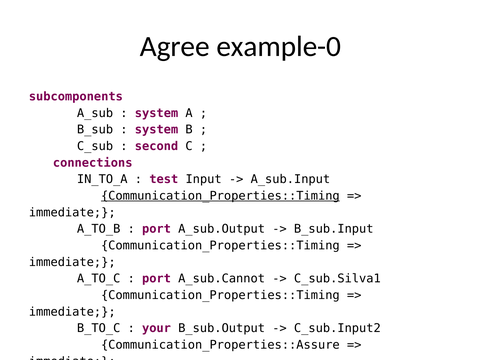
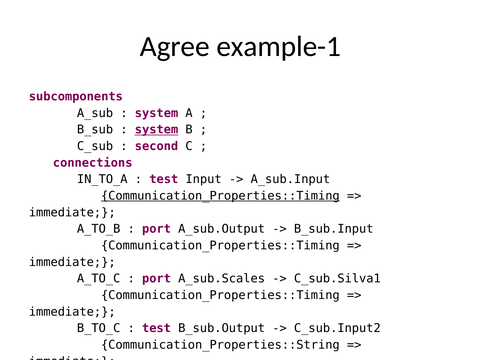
example-0: example-0 -> example-1 (279, 47)
system underline: none -> present (157, 130)
A_sub.Cannot: A_sub.Cannot -> A_sub.Scales (222, 279)
your: your -> test (156, 329)
Communication_Properties::Assure: Communication_Properties::Assure -> Communication_Properties::String (220, 346)
